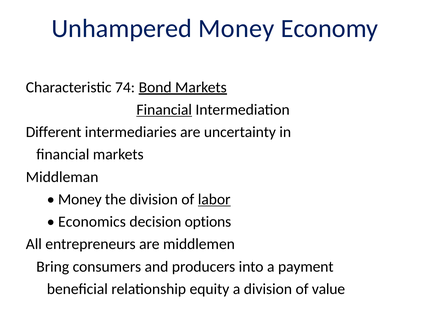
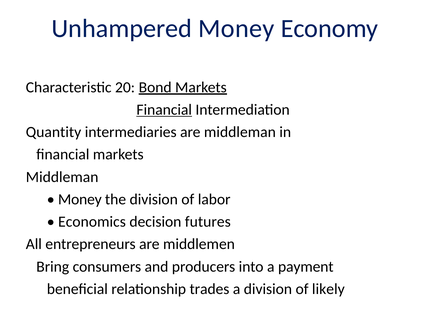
74: 74 -> 20 (125, 87)
Different: Different -> Quantity (54, 132)
are uncertainty: uncertainty -> middleman (240, 132)
labor underline: present -> none (214, 200)
options: options -> futures (208, 222)
equity: equity -> trades (209, 289)
value: value -> likely (328, 289)
